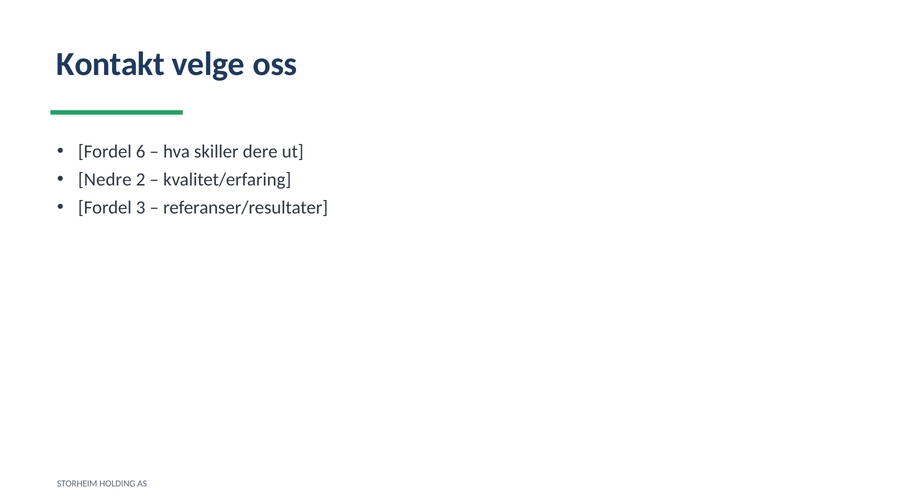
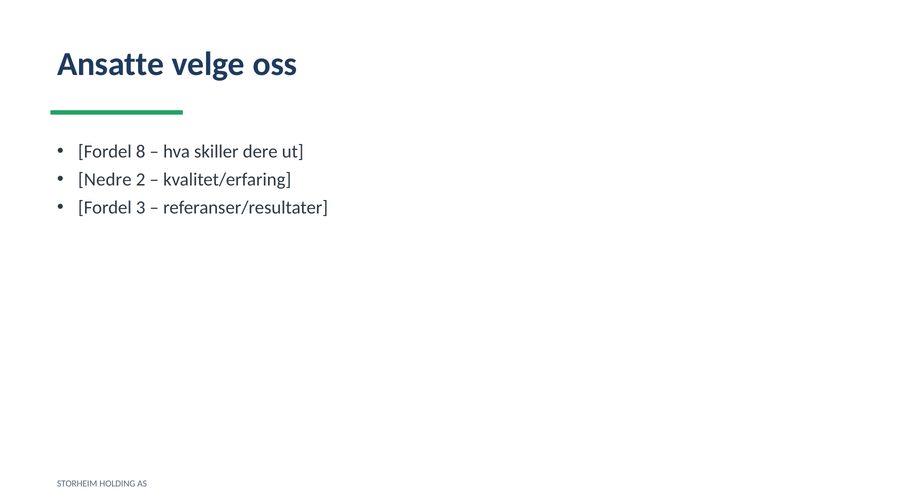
Kontakt: Kontakt -> Ansatte (111, 64)
6: 6 -> 8 (141, 152)
